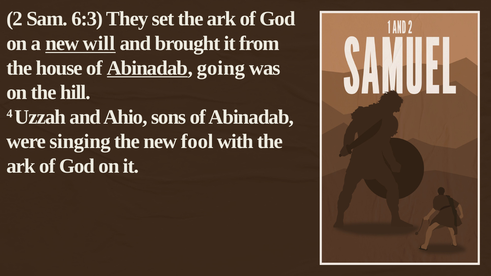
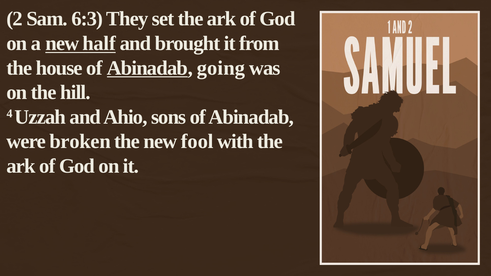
will: will -> half (99, 43)
singing: singing -> broken (80, 142)
